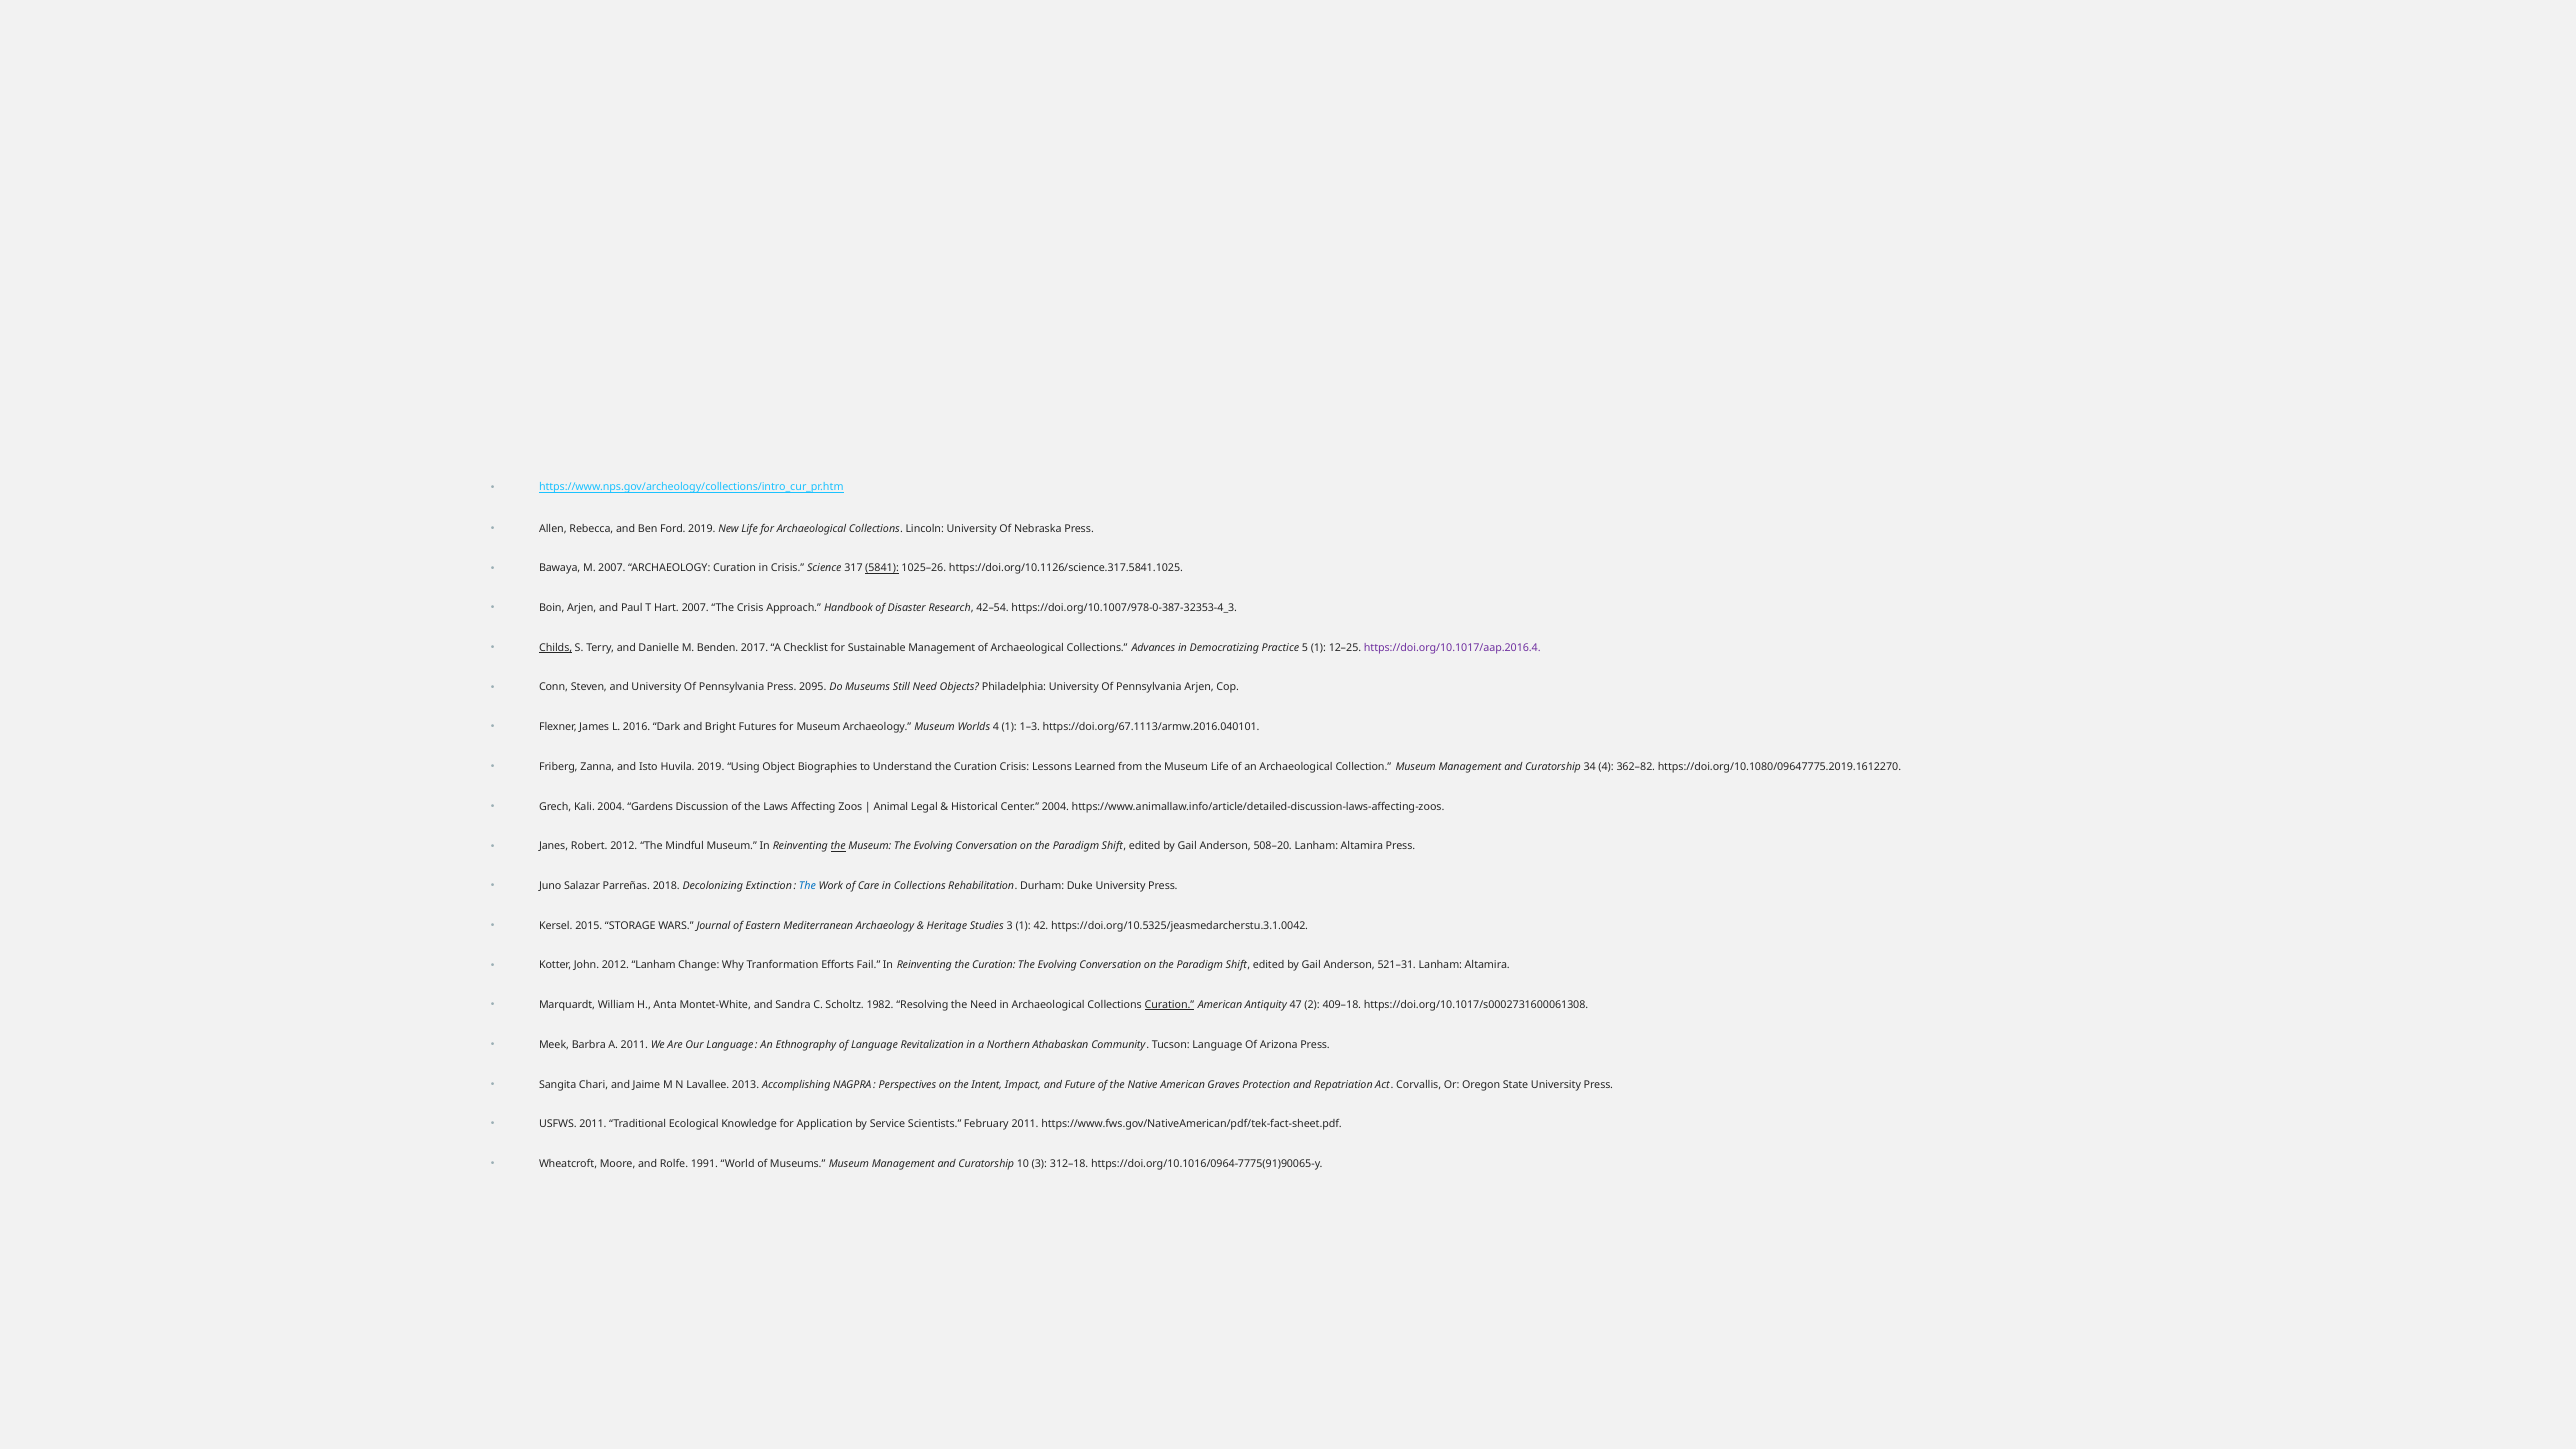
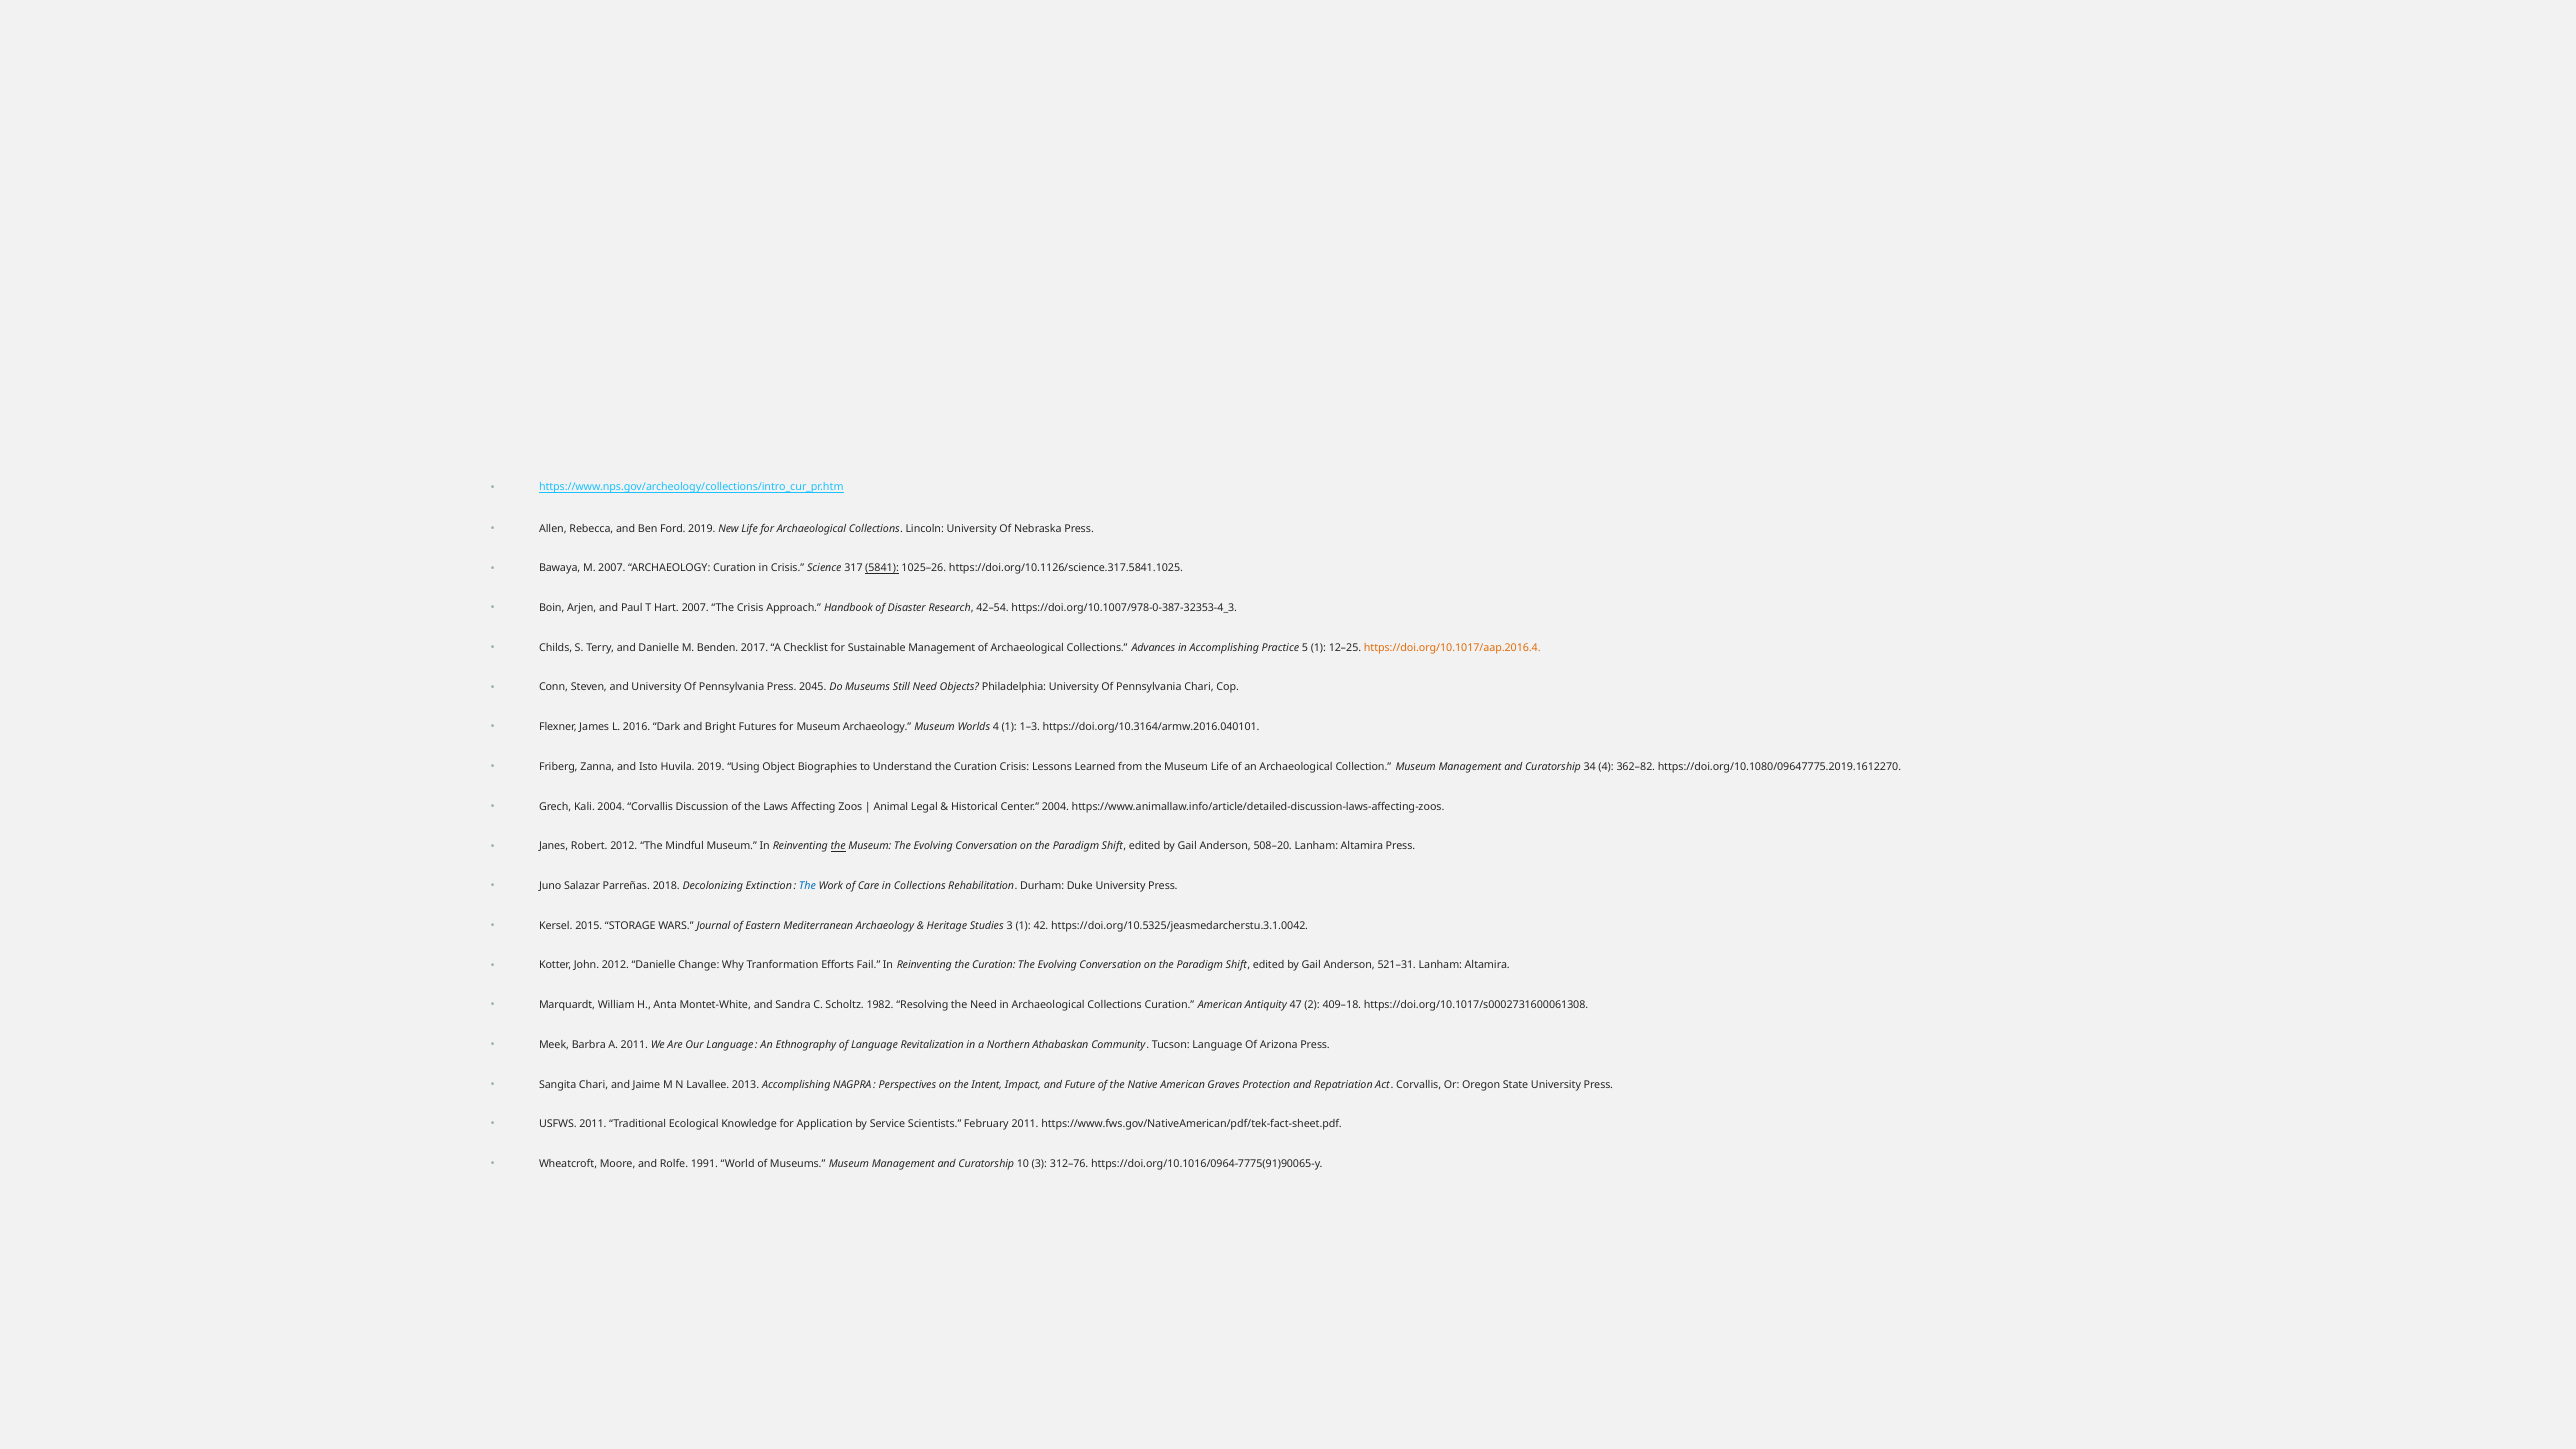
Childs underline: present -> none (556, 648)
in Democratizing: Democratizing -> Accomplishing (1224, 648)
https://doi.org/10.1017/aap.2016.4 colour: purple -> orange (1452, 648)
2095: 2095 -> 2045 (813, 687)
Pennsylvania Arjen: Arjen -> Chari (1199, 687)
https://doi.org/67.1113/armw.2016.040101: https://doi.org/67.1113/armw.2016.040101 -> https://doi.org/10.3164/armw.2016.040101 (1151, 727)
2004 Gardens: Gardens -> Corvallis (650, 807)
2012 Lanham: Lanham -> Danielle (654, 965)
Curation underline: present -> none (1169, 1005)
312–18: 312–18 -> 312–76 (1069, 1164)
